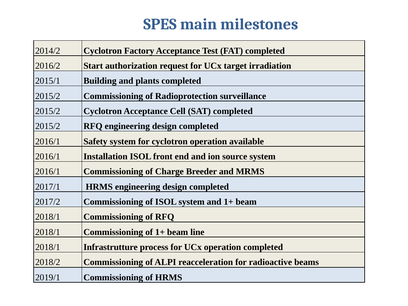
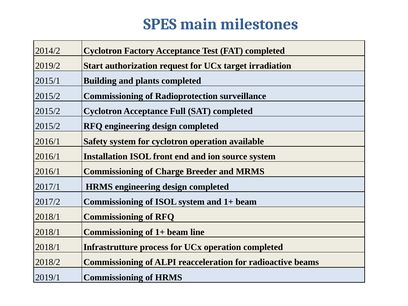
2016/2: 2016/2 -> 2019/2 (48, 66)
Cell: Cell -> Full (178, 111)
